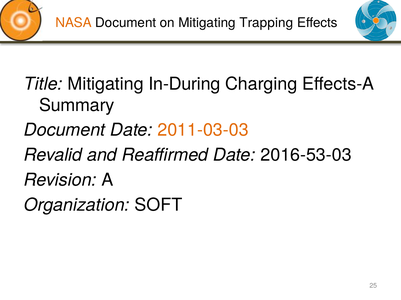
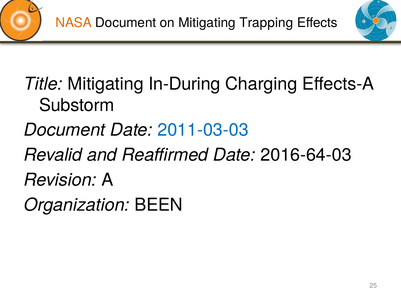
Summary: Summary -> Substorm (77, 105)
2011-03-03 colour: orange -> blue (203, 130)
2016-53-03: 2016-53-03 -> 2016-64-03 (306, 155)
SOFT: SOFT -> BEEN (159, 205)
